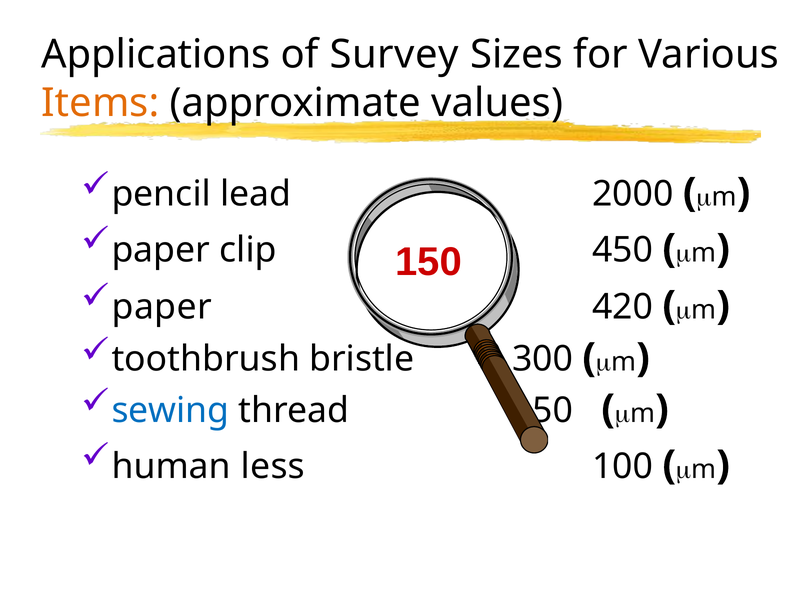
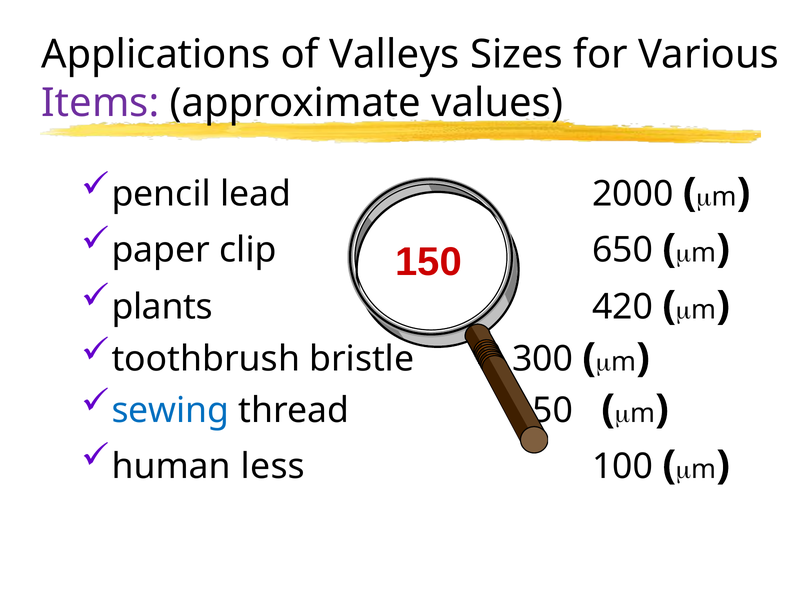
Survey: Survey -> Valleys (394, 55)
Items colour: orange -> purple (100, 103)
450: 450 -> 650 (623, 250)
paper: paper -> plants (162, 307)
